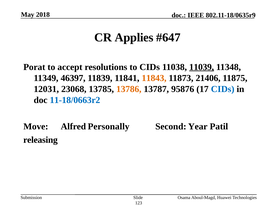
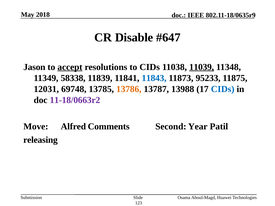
Applies: Applies -> Disable (134, 37)
Porat: Porat -> Jason (34, 67)
accept underline: none -> present (70, 67)
46397: 46397 -> 58338 (73, 78)
11843 colour: orange -> blue (154, 78)
21406: 21406 -> 95233 (208, 78)
23068: 23068 -> 69748 (74, 89)
95876: 95876 -> 13988 (183, 89)
11-18/0663r2 colour: blue -> purple (75, 100)
Personally: Personally -> Comments (109, 127)
